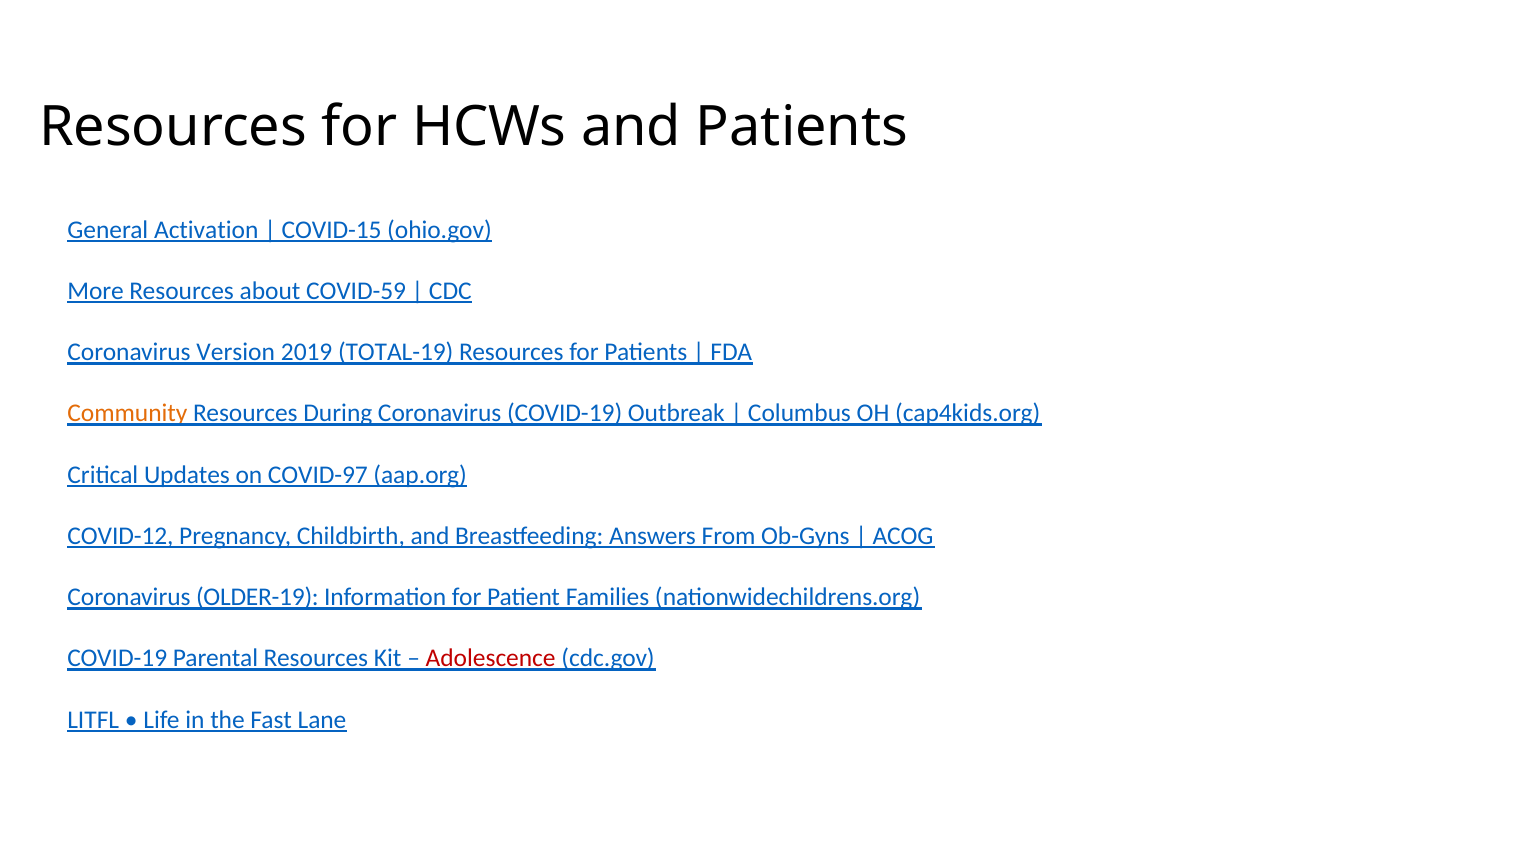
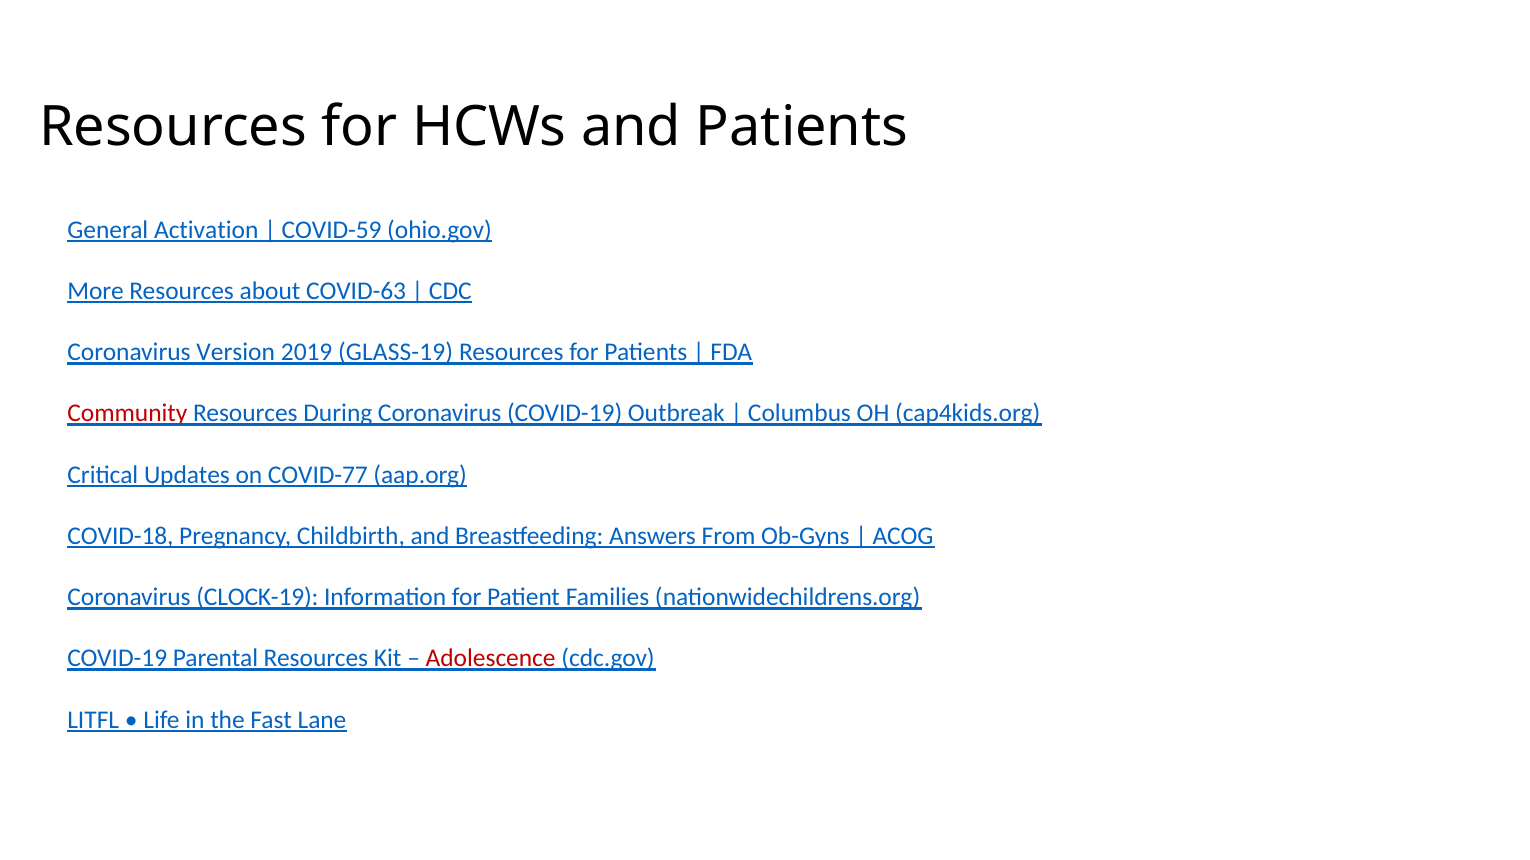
COVID-15: COVID-15 -> COVID-59 (332, 230)
COVID-59: COVID-59 -> COVID-63 (356, 291)
TOTAL-19: TOTAL-19 -> GLASS-19 (396, 352)
Community colour: orange -> red (127, 414)
COVID-97: COVID-97 -> COVID-77 (318, 475)
COVID-12: COVID-12 -> COVID-18 (121, 536)
OLDER-19: OLDER-19 -> CLOCK-19 (257, 598)
